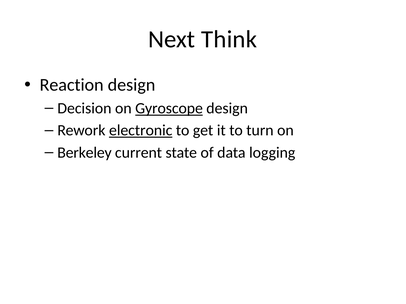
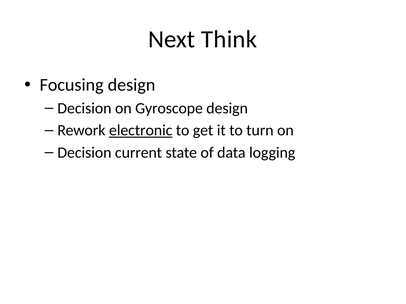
Reaction: Reaction -> Focusing (72, 85)
Gyroscope underline: present -> none (169, 108)
Berkeley: Berkeley -> Decision (84, 153)
